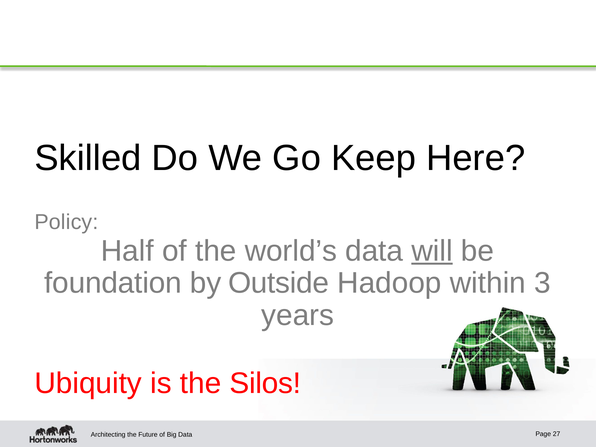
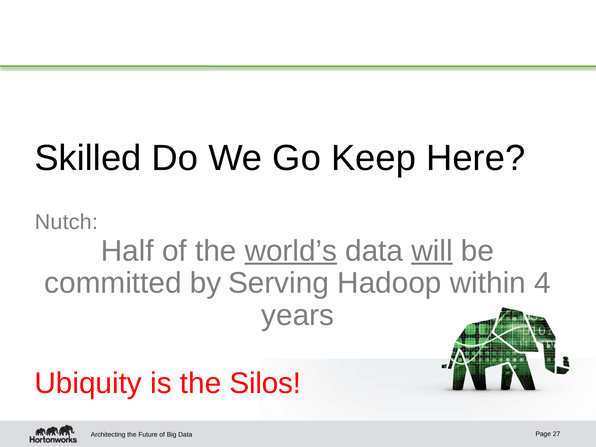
Policy: Policy -> Nutch (66, 222)
world’s underline: none -> present (291, 251)
foundation: foundation -> committed (113, 283)
Outside: Outside -> Serving (278, 283)
3: 3 -> 4 (542, 283)
